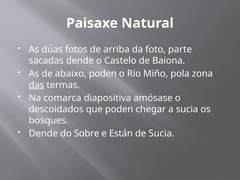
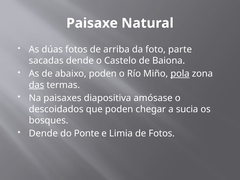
pola underline: none -> present (180, 74)
comarca: comarca -> paisaxes (62, 98)
Sobre: Sobre -> Ponte (87, 133)
Están: Están -> Limia (121, 133)
de Sucia: Sucia -> Fotos (162, 133)
